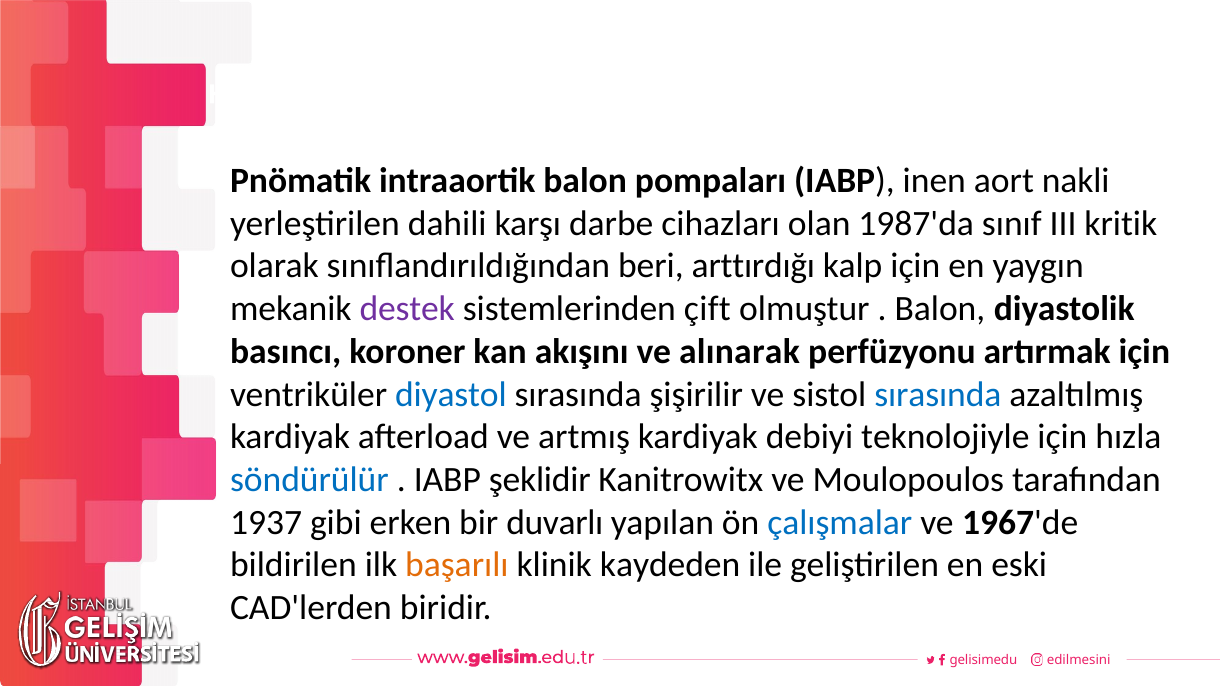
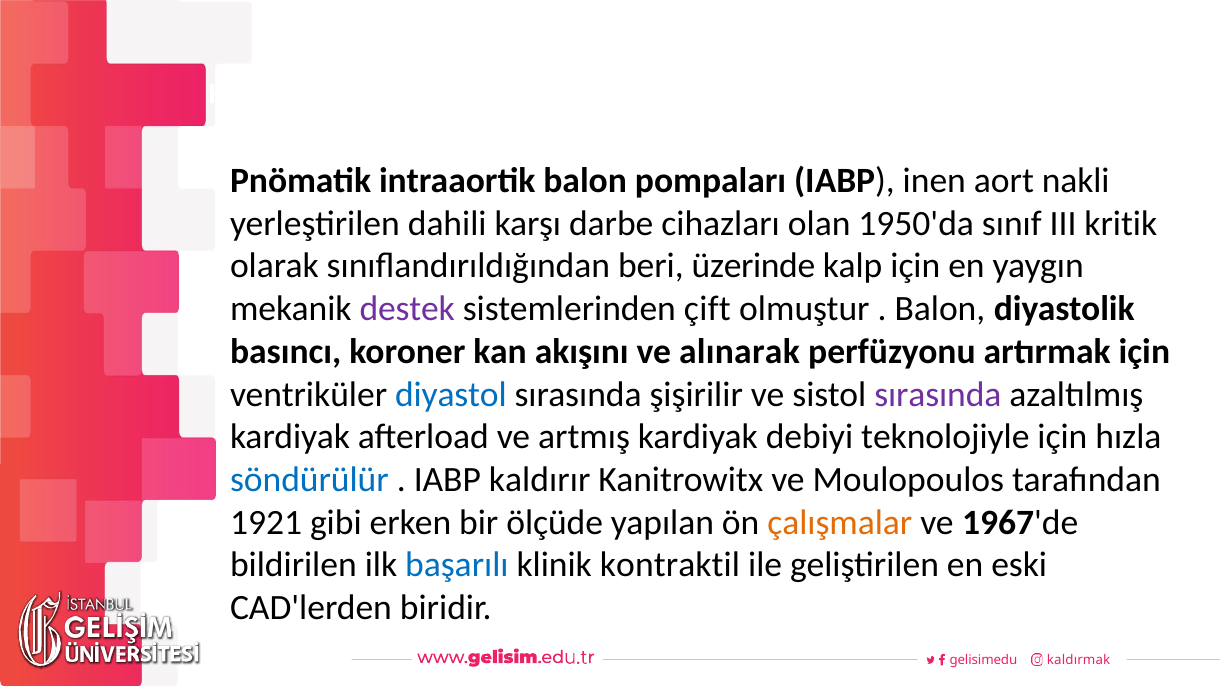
1987'da: 1987'da -> 1950'da (916, 224)
arttırdığı: arttırdığı -> üzerinde (753, 266)
sırasında colour: blue -> purple (938, 394)
şeklidir: şeklidir -> kaldırır (540, 480)
1937: 1937 -> 1921 (266, 523)
duvarlı: duvarlı -> ölçüde (555, 523)
çalışmalar colour: blue -> orange (840, 523)
başarılı colour: orange -> blue (457, 565)
kaydeden: kaydeden -> kontraktil (670, 565)
edilmesini: edilmesini -> kaldırmak (1079, 660)
